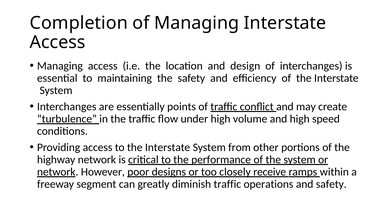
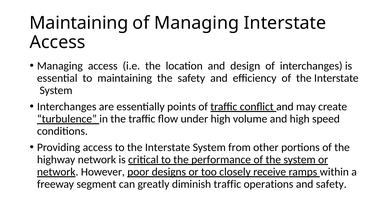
Completion: Completion -> Maintaining (79, 23)
